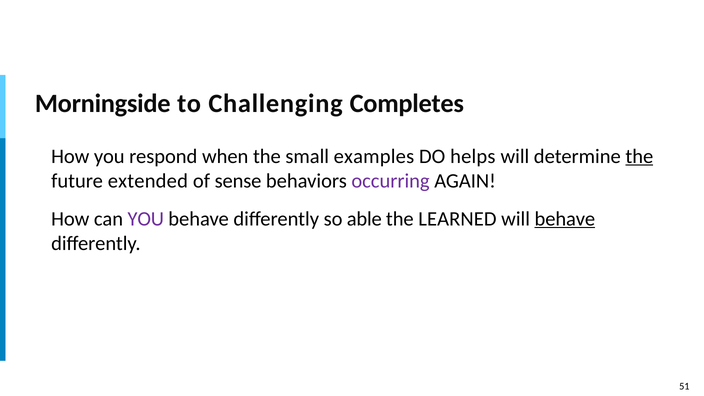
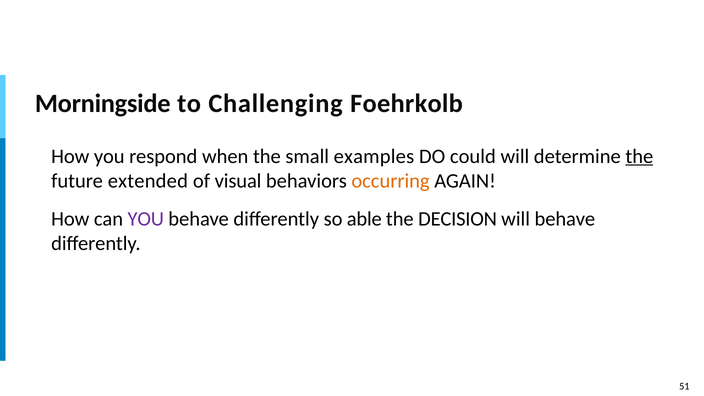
Completes: Completes -> Foehrkolb (407, 104)
helps: helps -> could (473, 156)
sense: sense -> visual (238, 181)
occurring colour: purple -> orange (391, 181)
LEARNED: LEARNED -> DECISION (458, 219)
behave underline: present -> none (565, 219)
